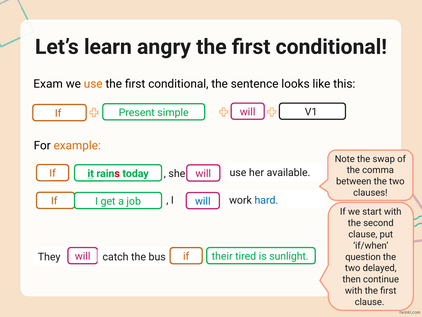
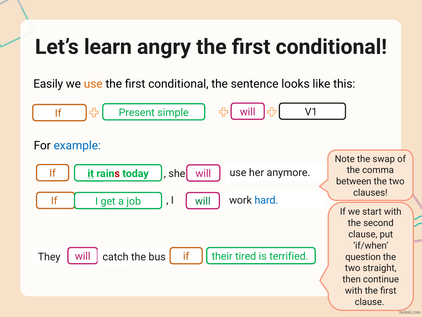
Exam: Exam -> Easily (48, 84)
example colour: orange -> blue (77, 145)
available: available -> anymore (288, 172)
will colour: blue -> green (203, 201)
sunlight: sunlight -> terrified (289, 256)
delayed: delayed -> straight (380, 268)
